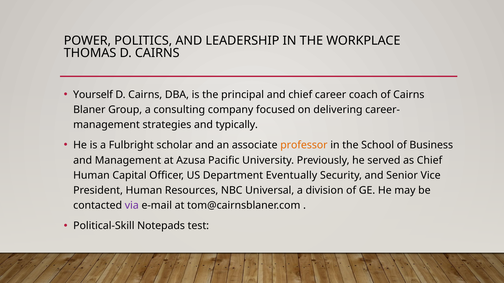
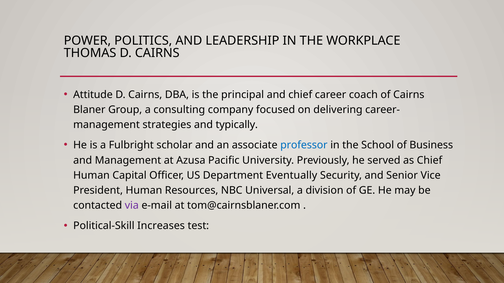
Yourself: Yourself -> Attitude (93, 95)
professor colour: orange -> blue (304, 145)
Notepads: Notepads -> Increases (161, 226)
